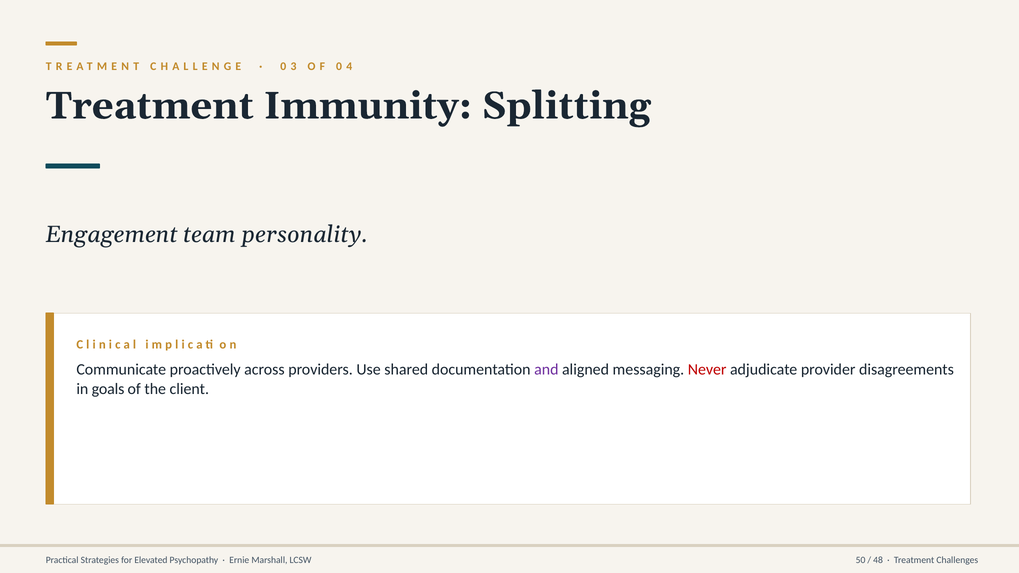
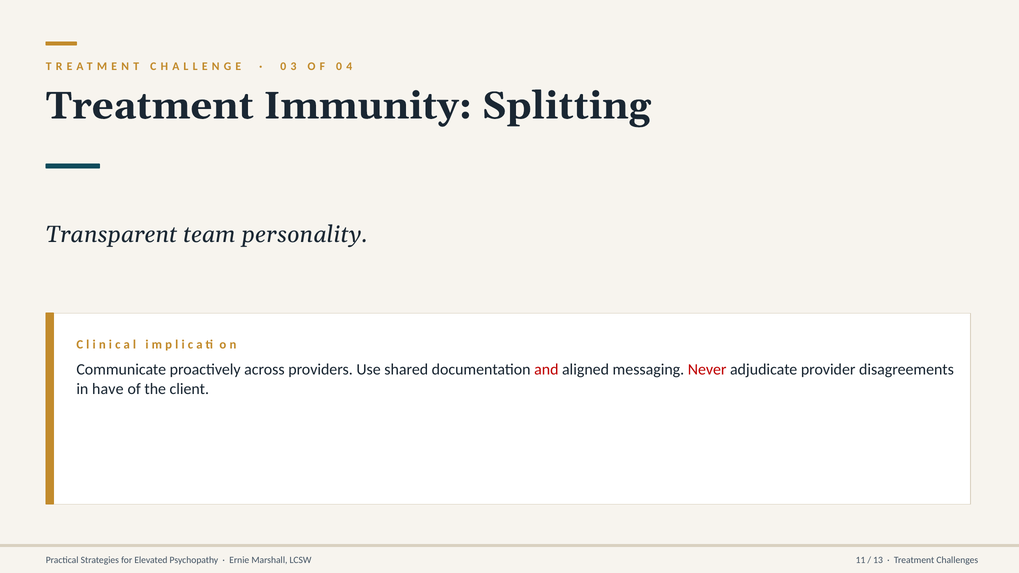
Engagement: Engagement -> Transparent (112, 235)
and colour: purple -> red (546, 370)
goals: goals -> have (108, 389)
50: 50 -> 11 (861, 560)
48: 48 -> 13 (878, 560)
